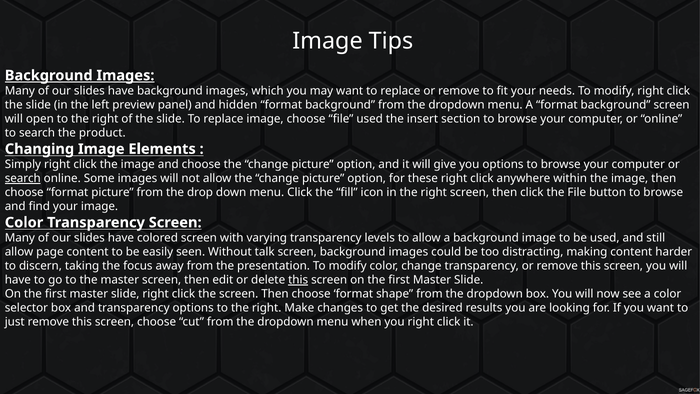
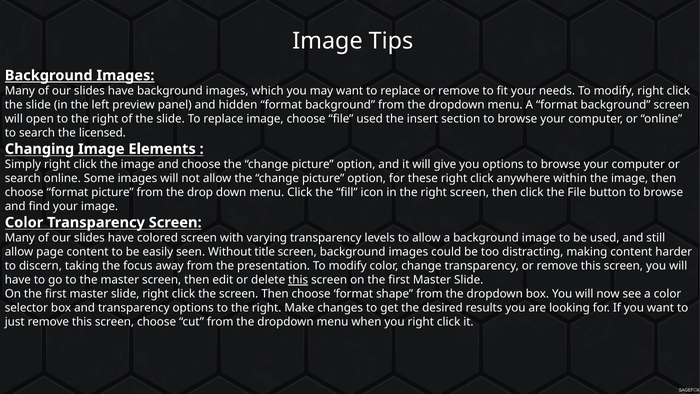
product: product -> licensed (102, 133)
search underline: present -> none (23, 178)
talk: talk -> title (265, 252)
